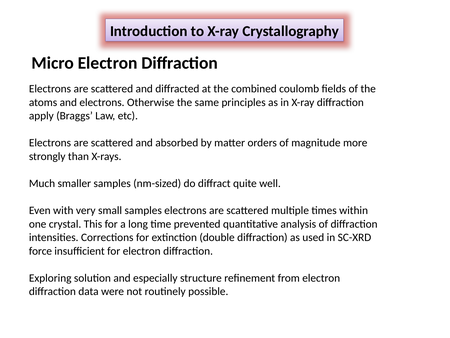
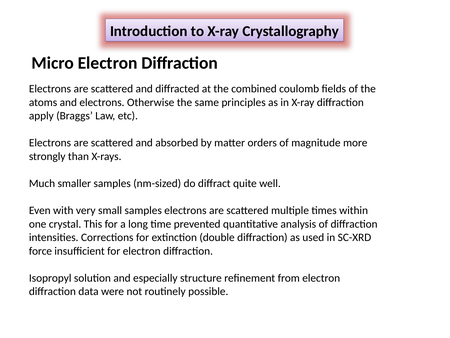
Exploring: Exploring -> Isopropyl (50, 278)
